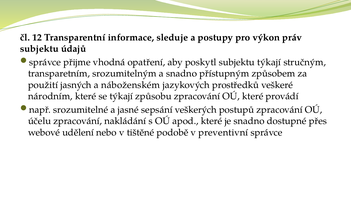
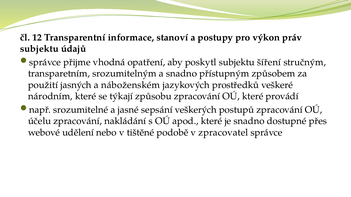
sleduje: sleduje -> stanoví (172, 38)
subjektu týkají: týkají -> šíření (269, 62)
preventivní: preventivní -> zpracovatel (223, 133)
